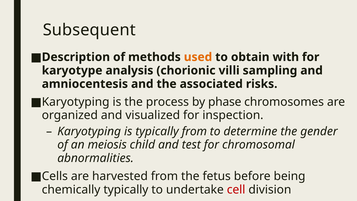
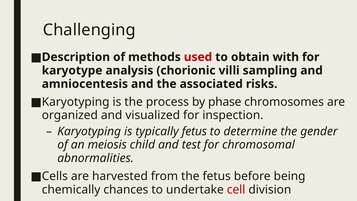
Subsequent: Subsequent -> Challenging (89, 30)
used colour: orange -> red (198, 57)
typically from: from -> fetus (194, 131)
chemically typically: typically -> chances (126, 189)
